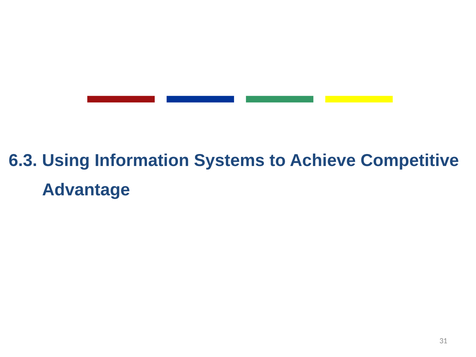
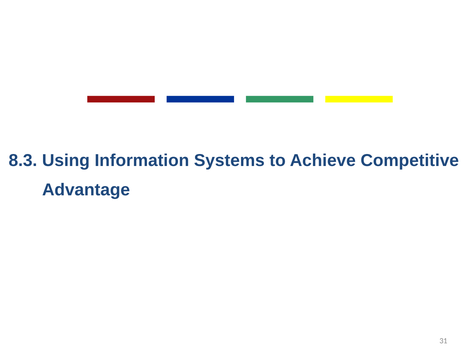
6.3: 6.3 -> 8.3 (23, 161)
